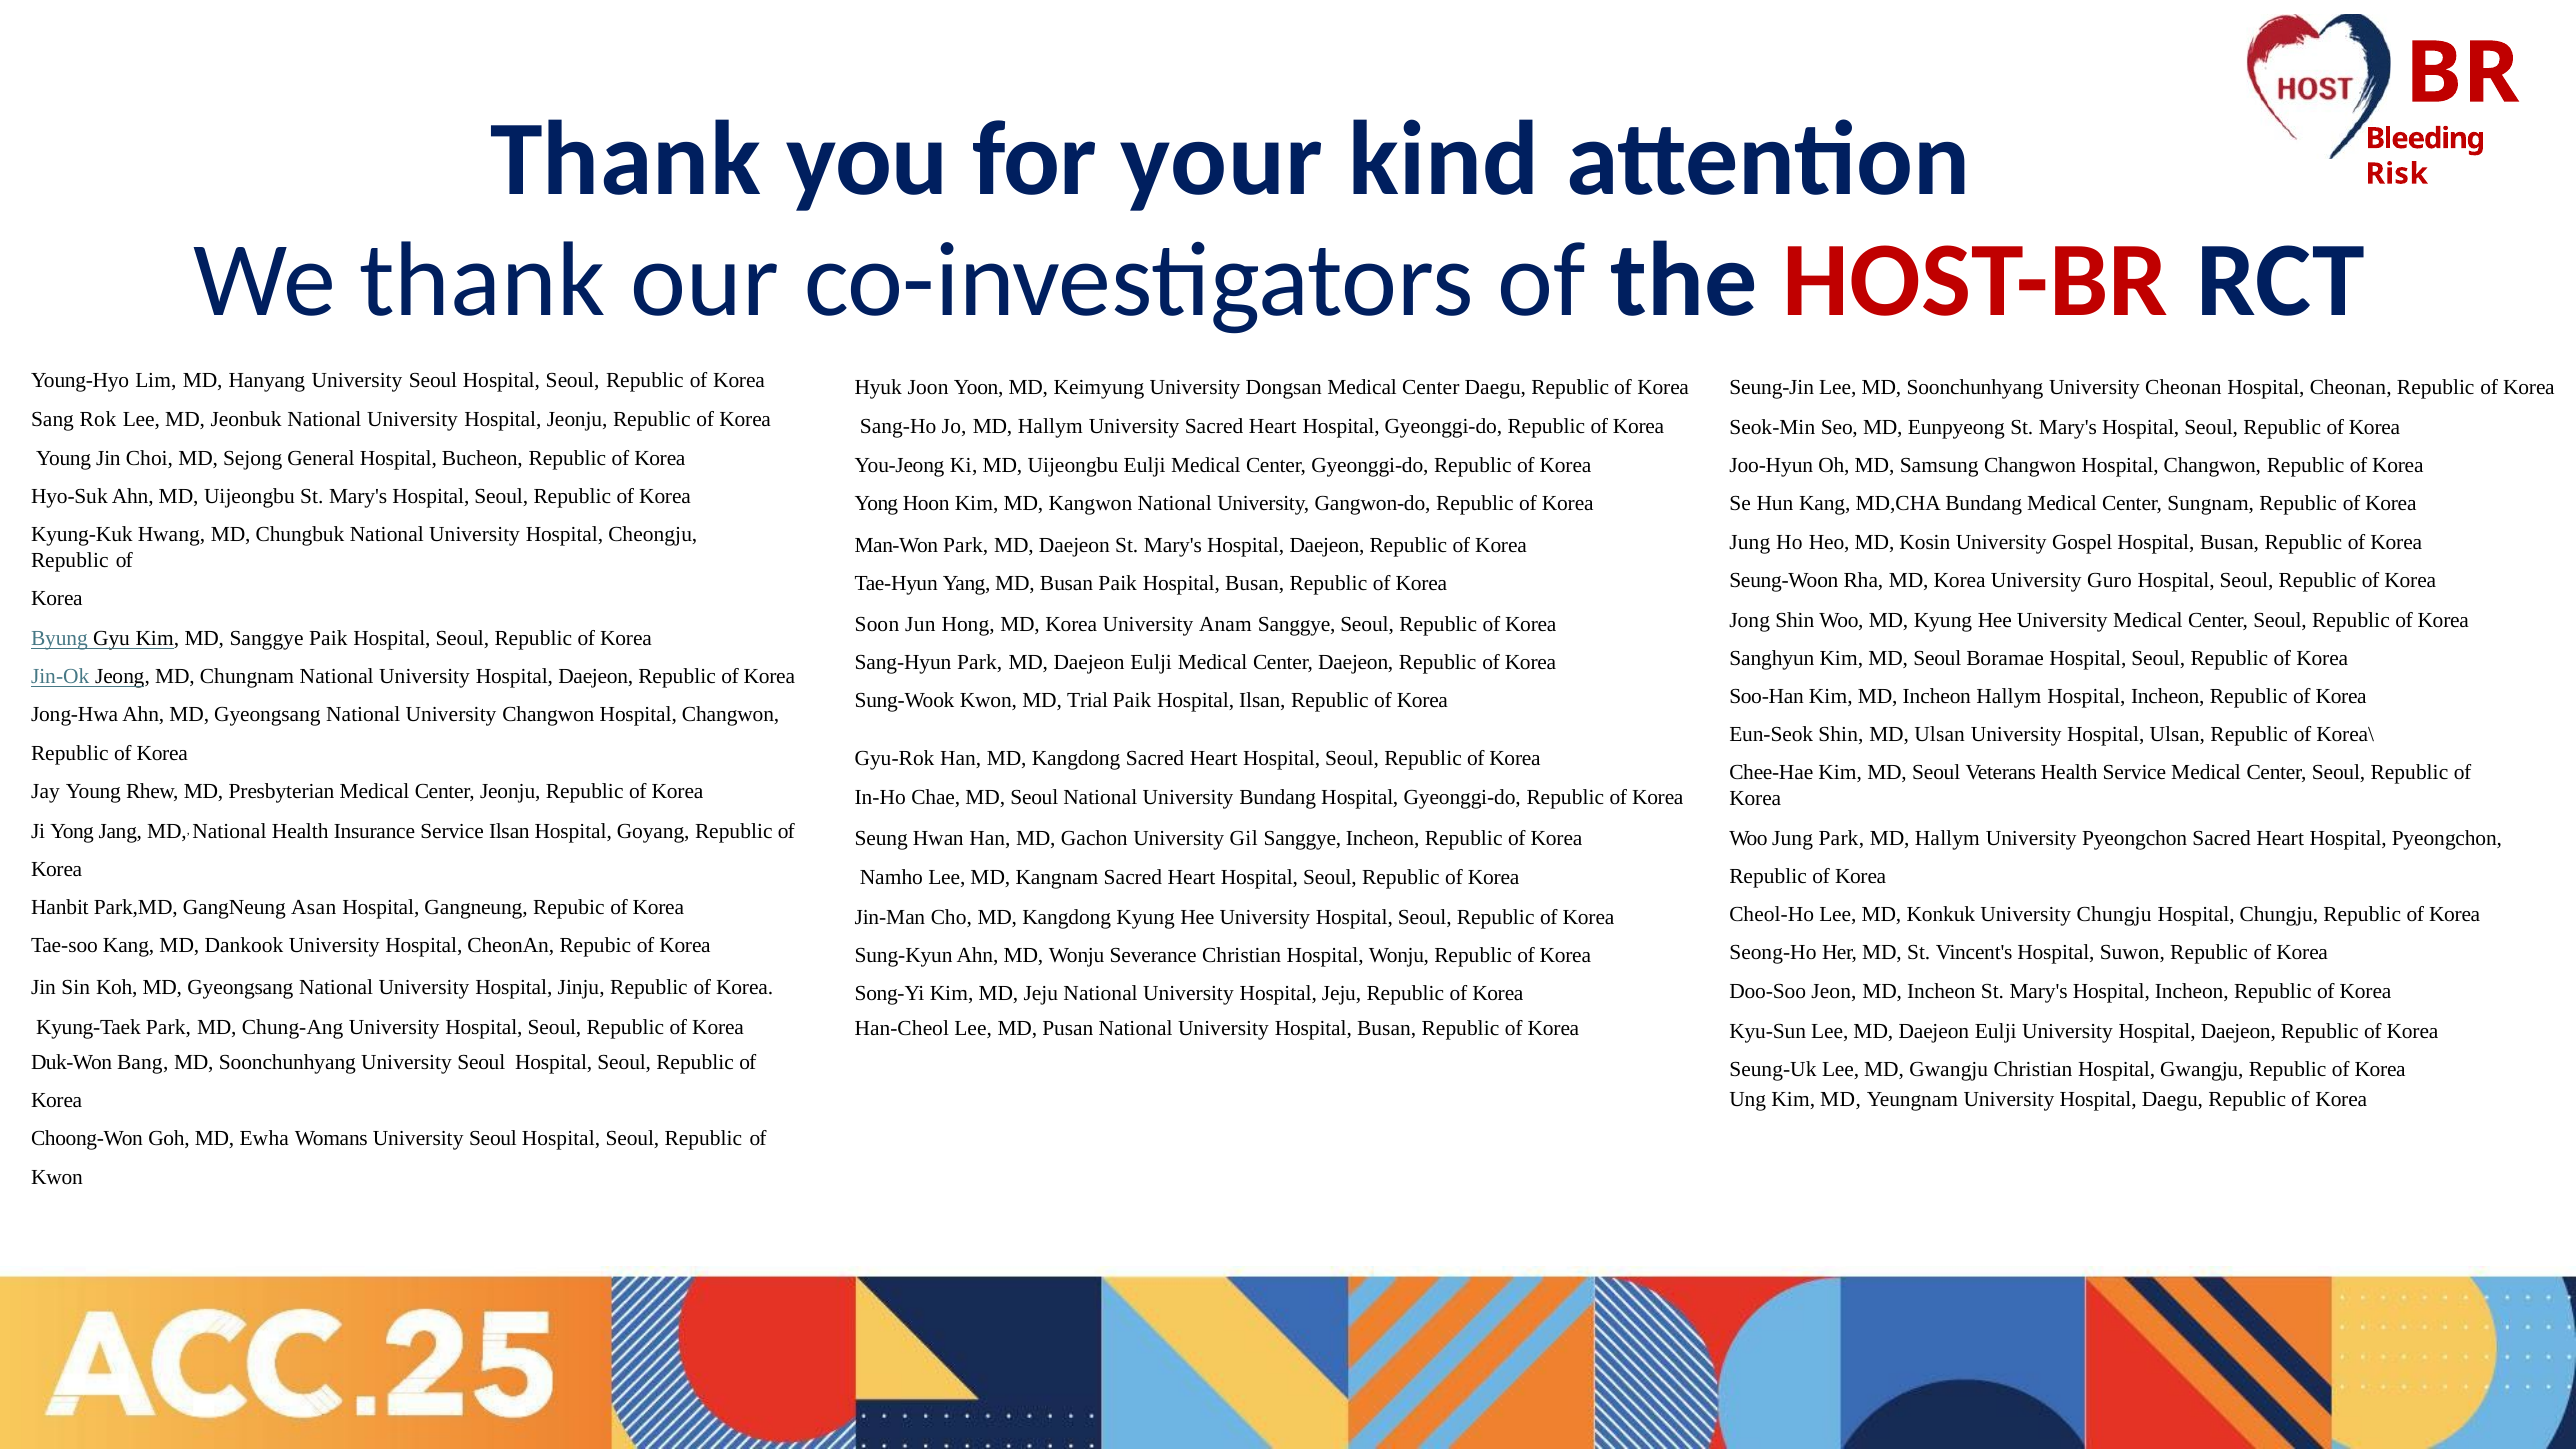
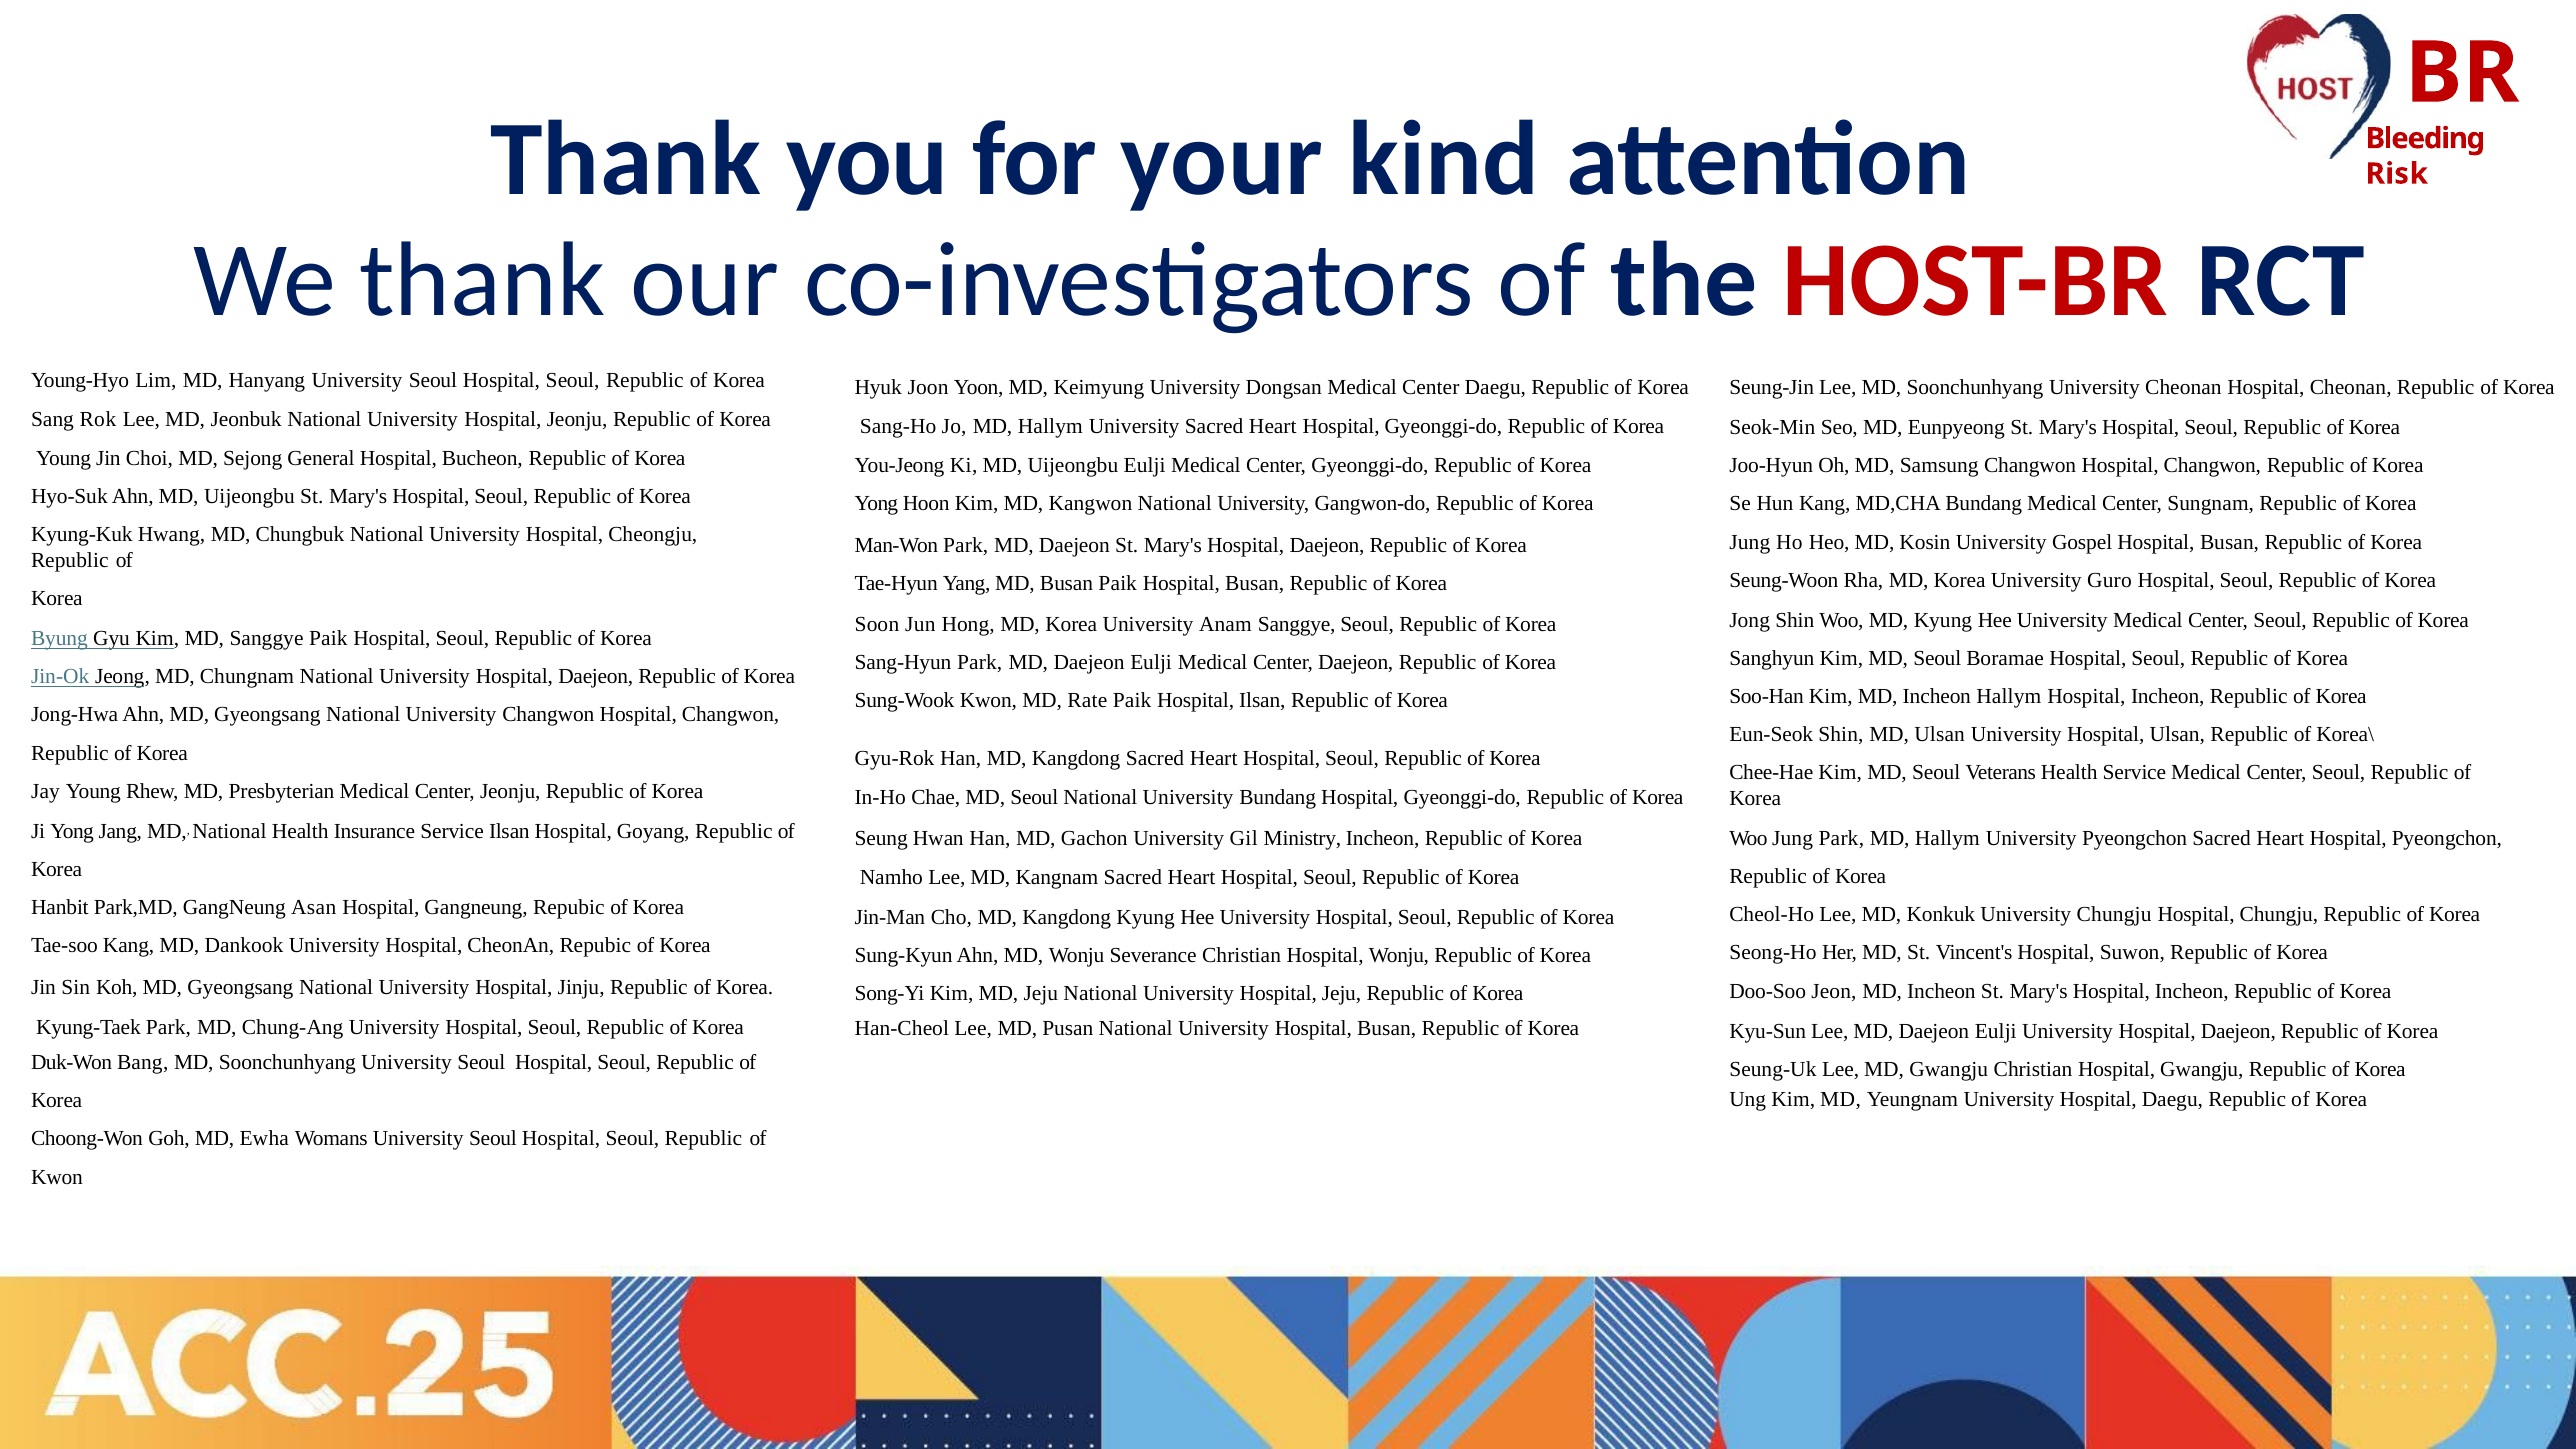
Trial: Trial -> Rate (1087, 701)
Gil Sanggye: Sanggye -> Ministry (1302, 839)
